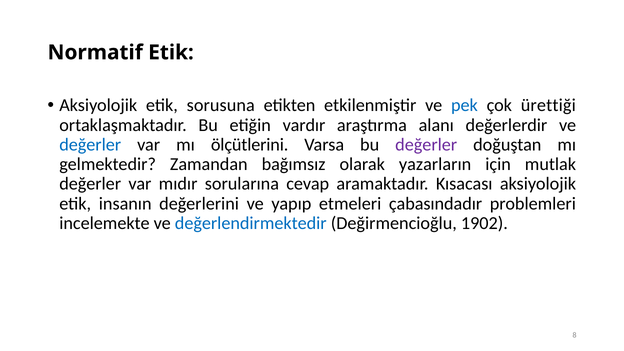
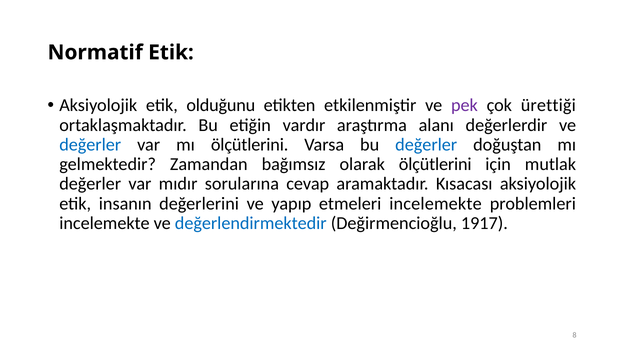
sorusuna: sorusuna -> olduğunu (221, 105)
pek colour: blue -> purple (464, 105)
değerler colour: purple -> blue (426, 145)
olarak yazarların: yazarların -> ölçütlerini (435, 164)
etmeleri çabasındadır: çabasındadır -> incelemekte (435, 204)
1902: 1902 -> 1917 (484, 223)
